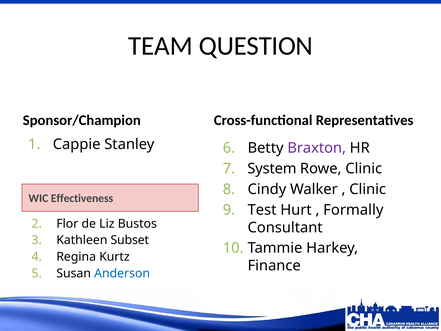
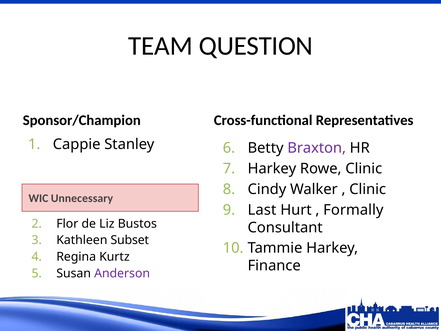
System: System -> Harkey (272, 169)
Effectiveness: Effectiveness -> Unnecessary (82, 198)
Test: Test -> Last (262, 210)
Anderson colour: blue -> purple (122, 273)
